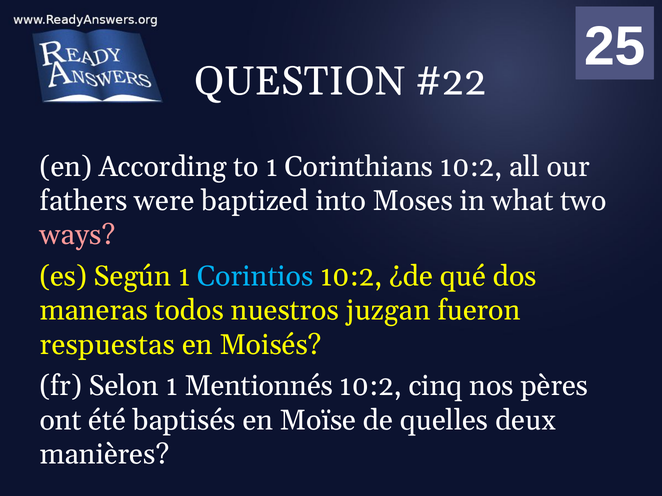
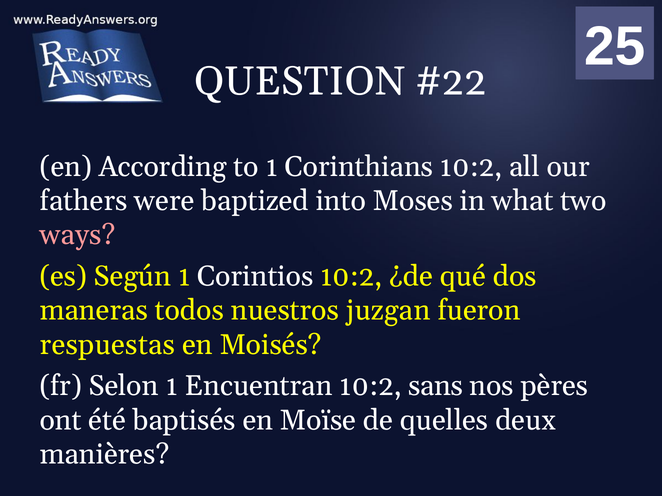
Corintios colour: light blue -> white (255, 277)
Mentionnés: Mentionnés -> Encuentran (259, 386)
cinq: cinq -> sans (436, 386)
